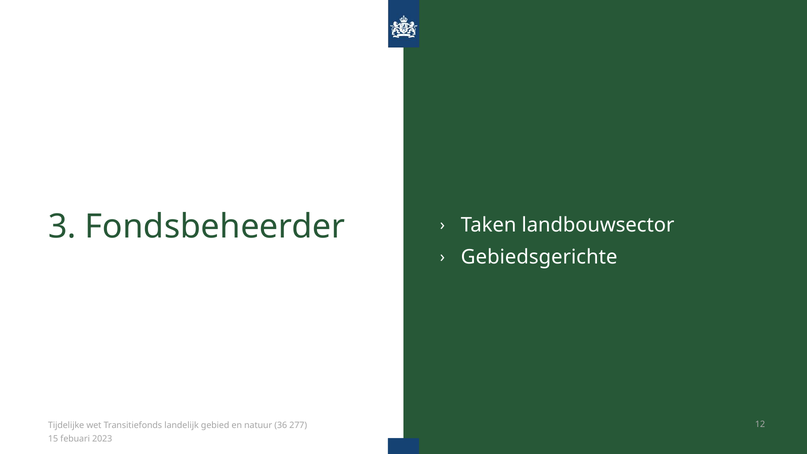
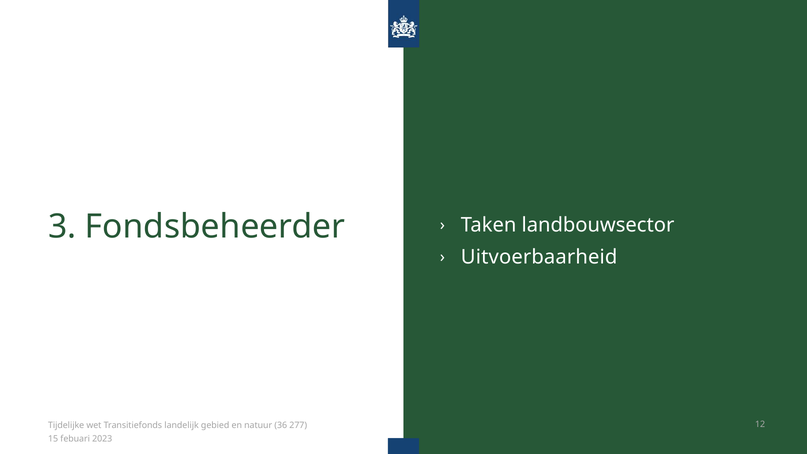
Gebiedsgerichte: Gebiedsgerichte -> Uitvoerbaarheid (539, 257)
